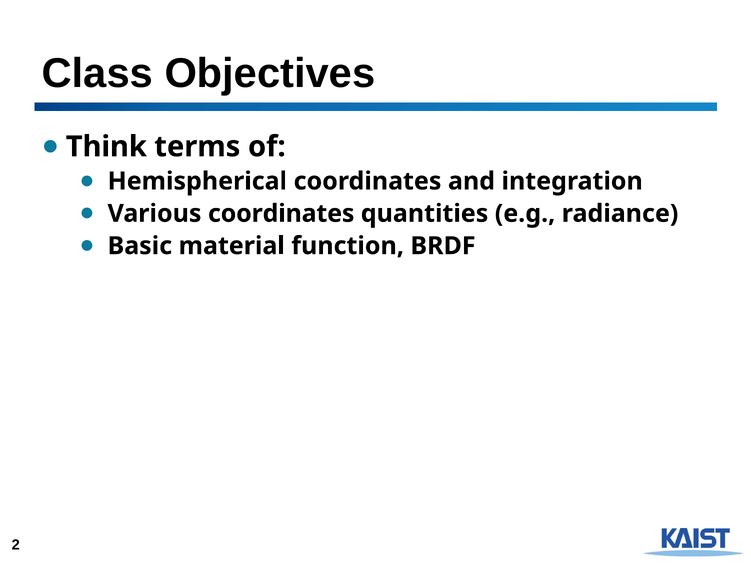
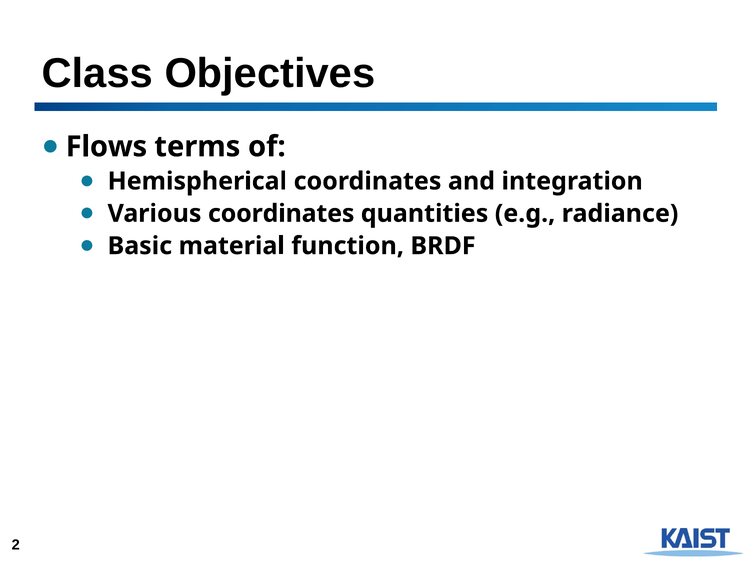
Think: Think -> Flows (106, 147)
